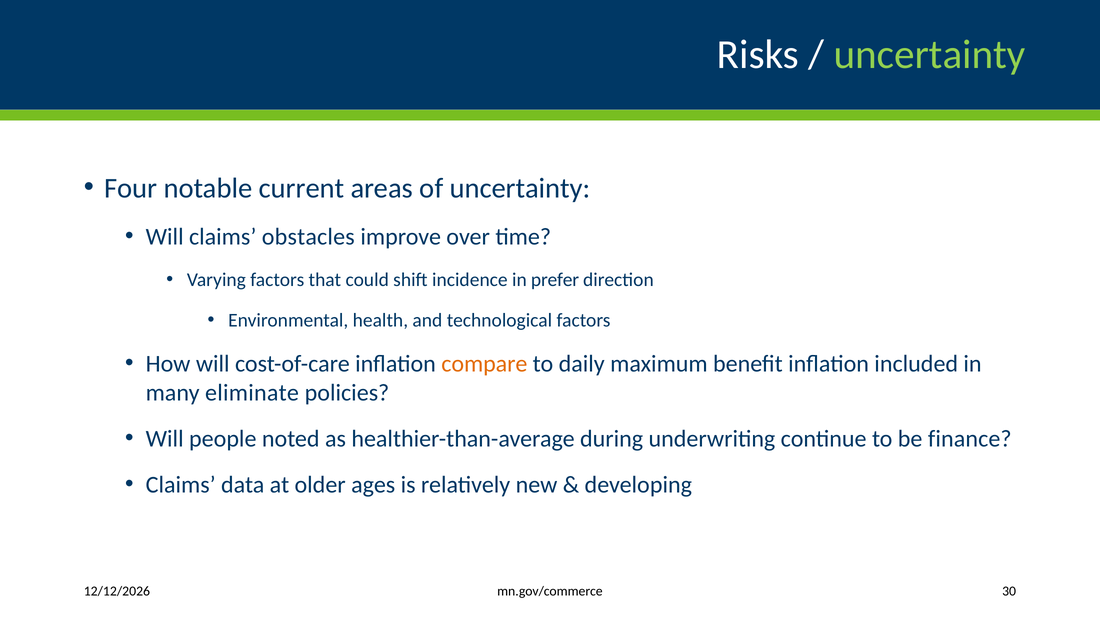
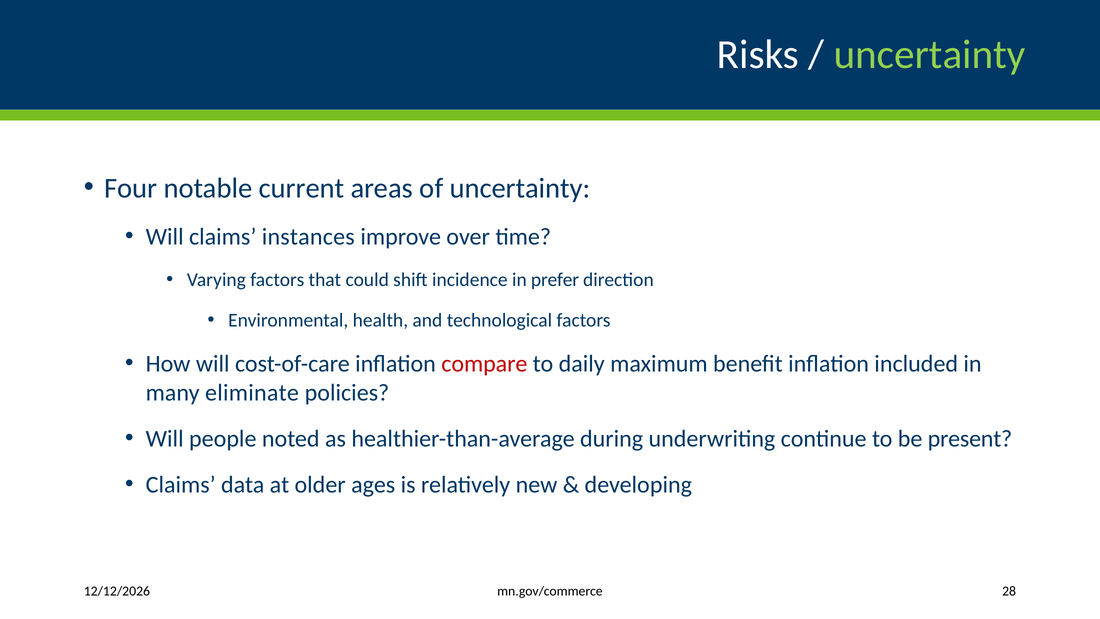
obstacles: obstacles -> instances (308, 237)
compare colour: orange -> red (484, 364)
finance: finance -> present (970, 439)
30: 30 -> 28 (1009, 591)
